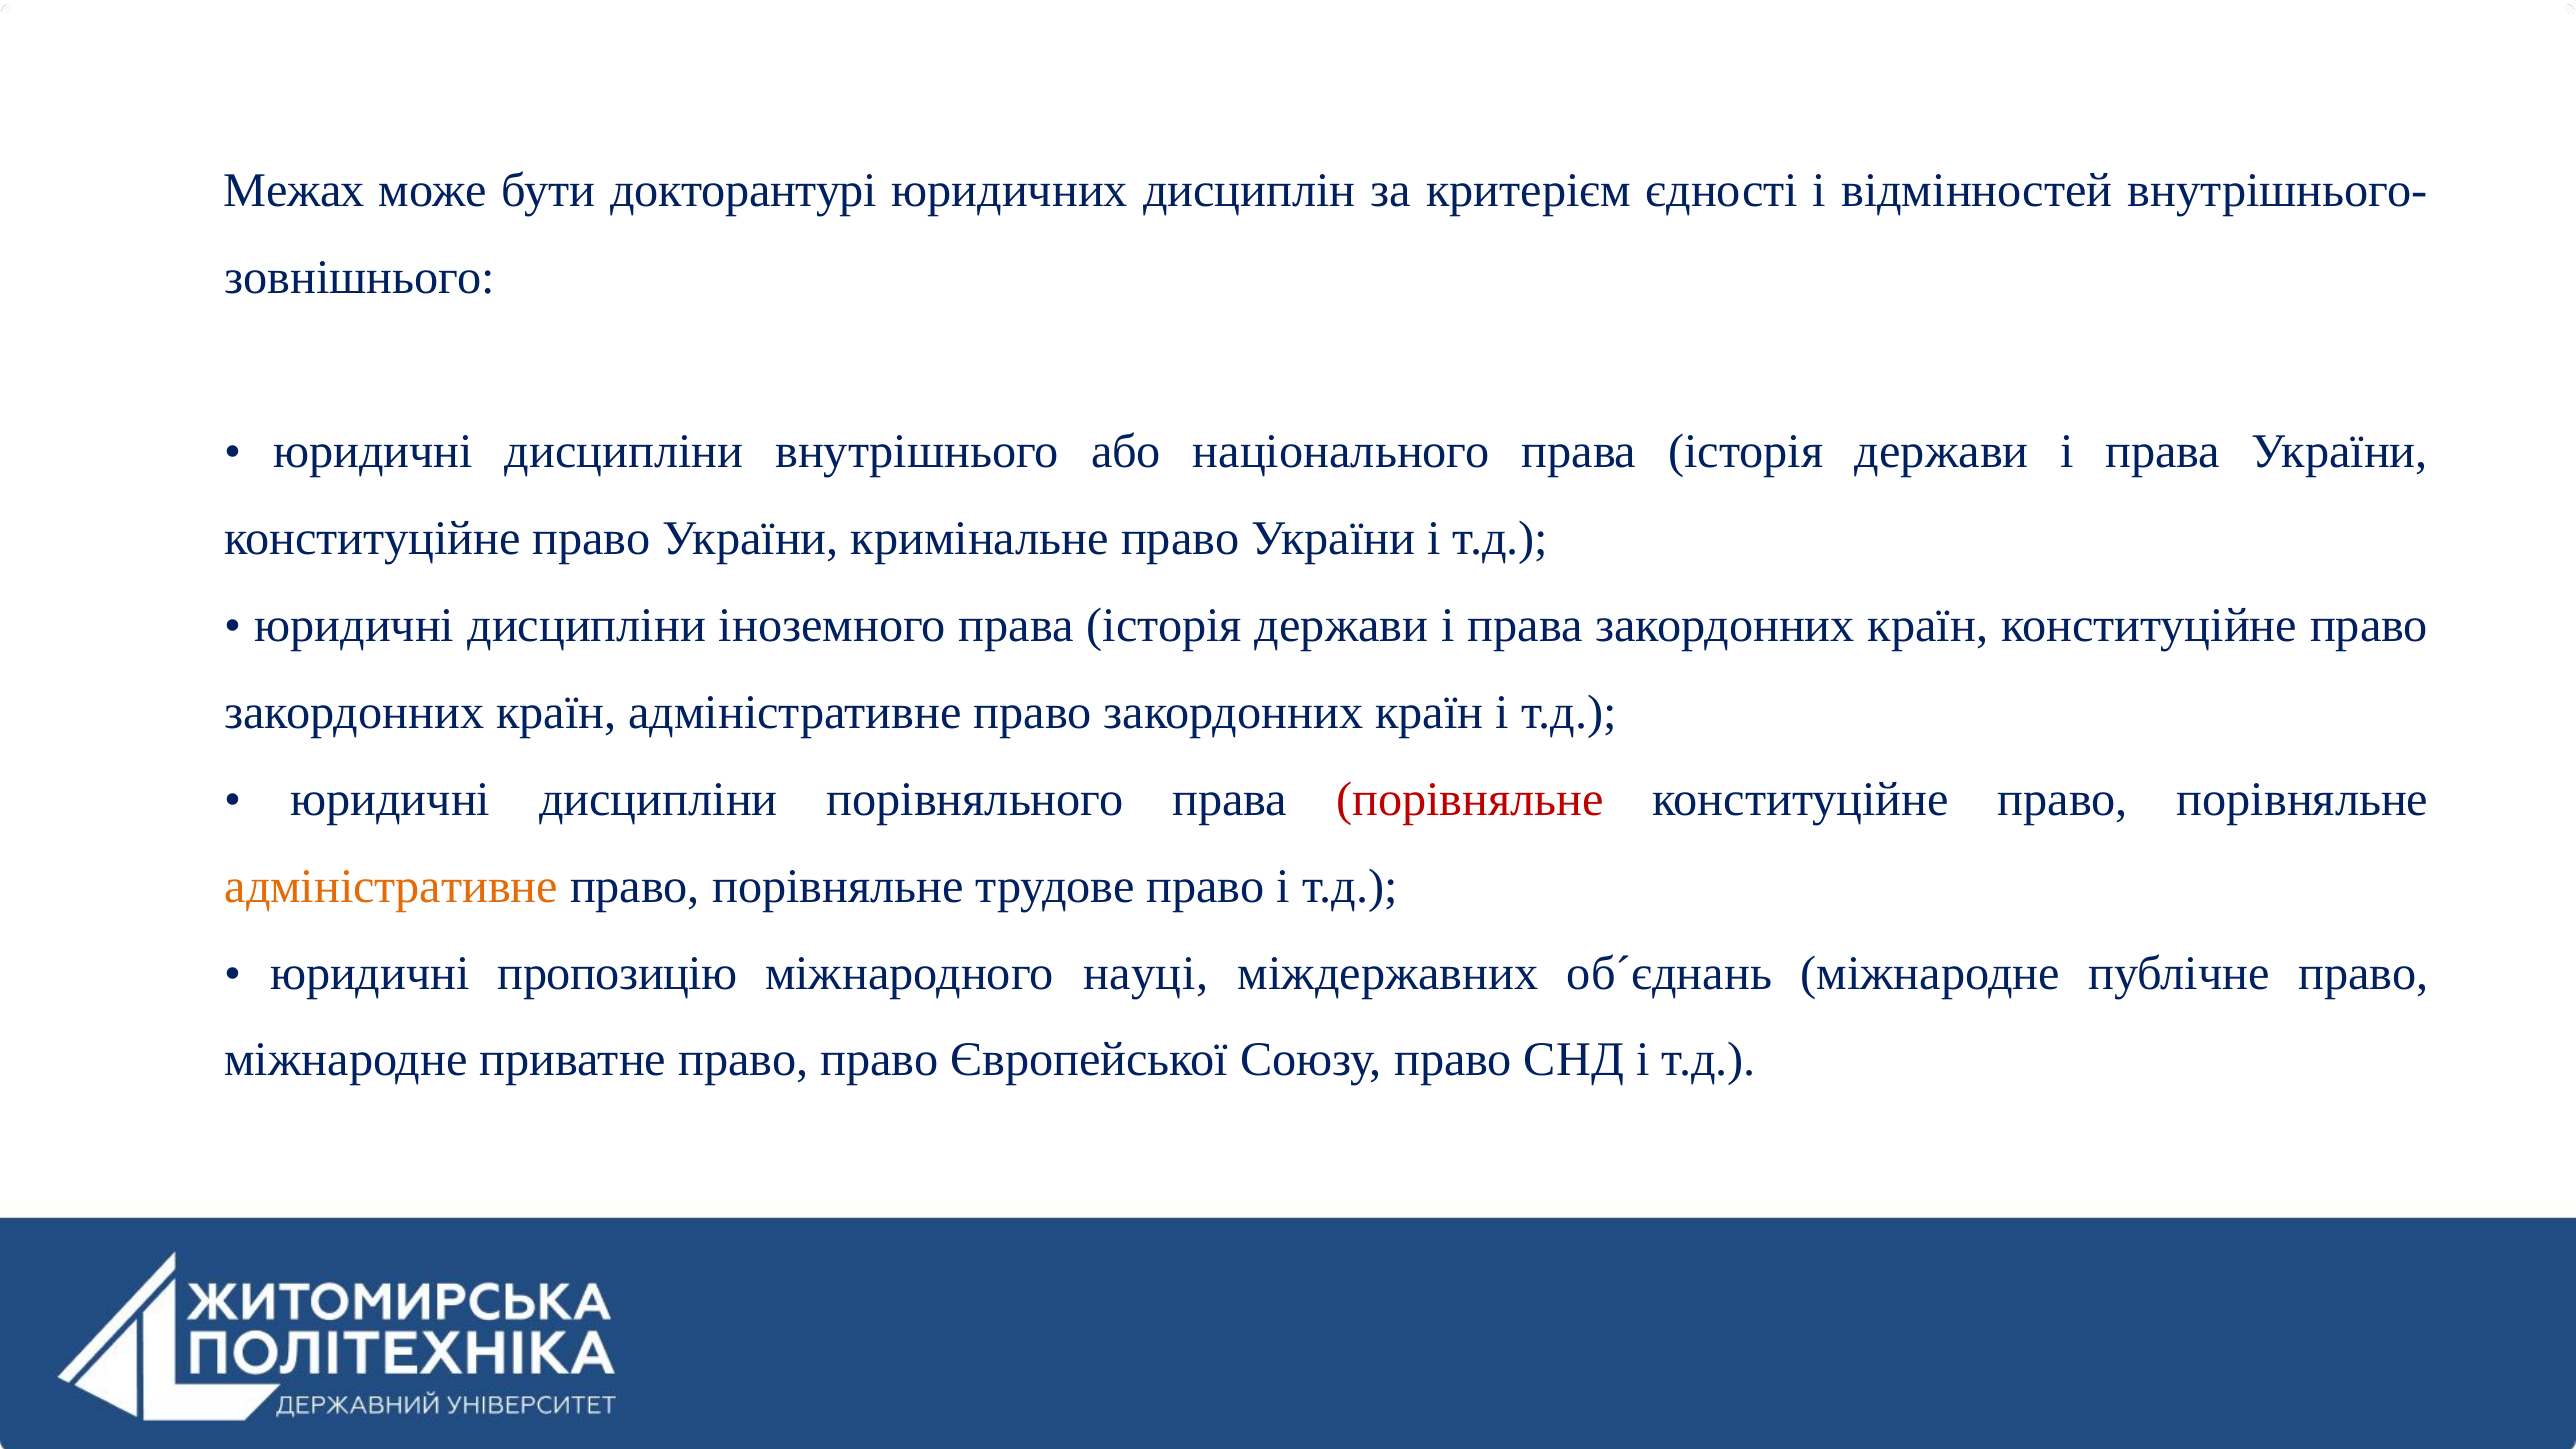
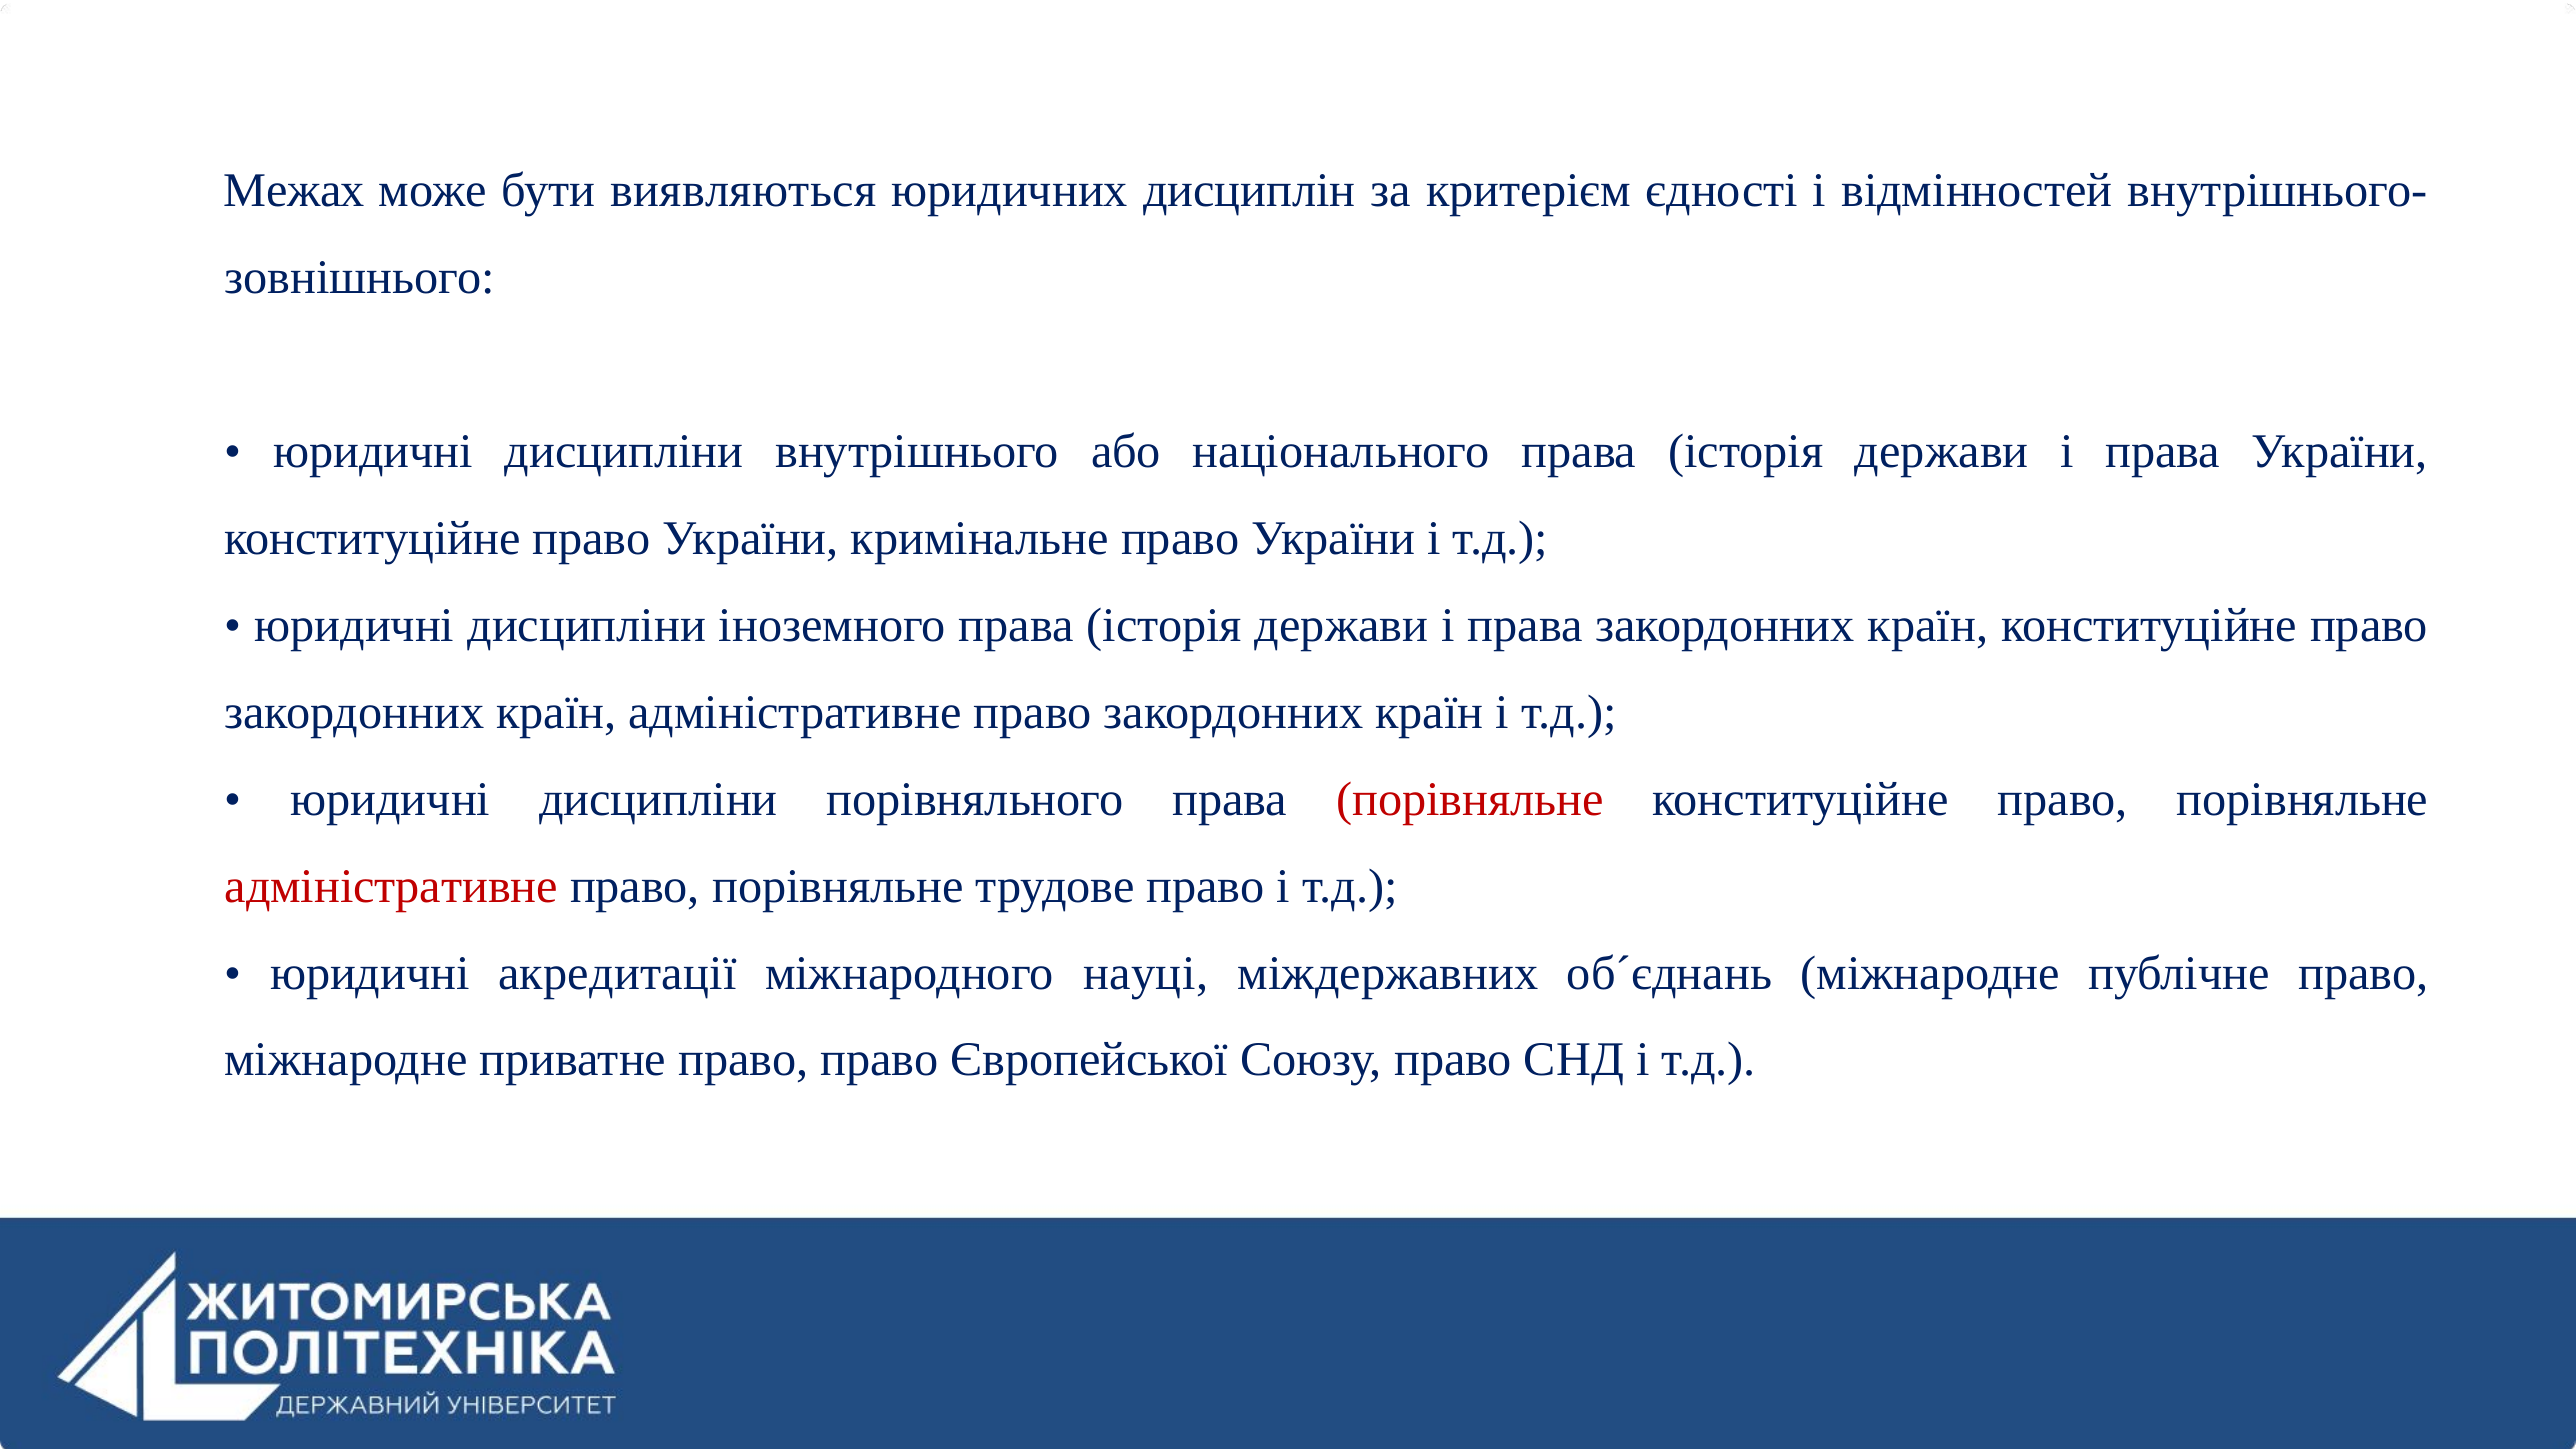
докторантурі: докторантурі -> виявляються (743, 191)
адміністративне colour: orange -> red (391, 886)
пропозицію: пропозицію -> акредитації (617, 973)
